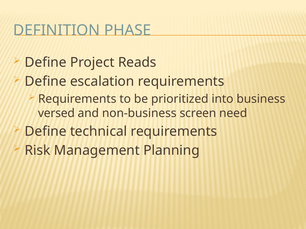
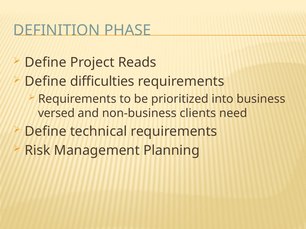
escalation: escalation -> difficulties (102, 82)
screen: screen -> clients (198, 114)
